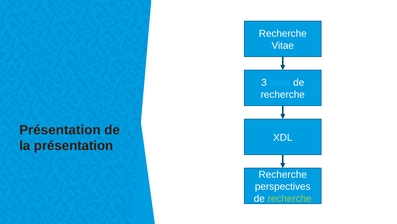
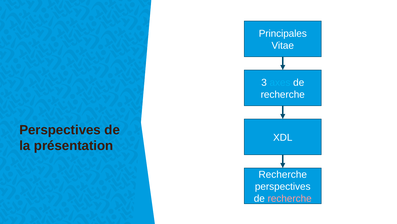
Recherche: Recherche -> Principales (283, 33)
Présentation: Présentation -> Perspectives (60, 129)
recherche colour: light green -> pink (290, 198)
